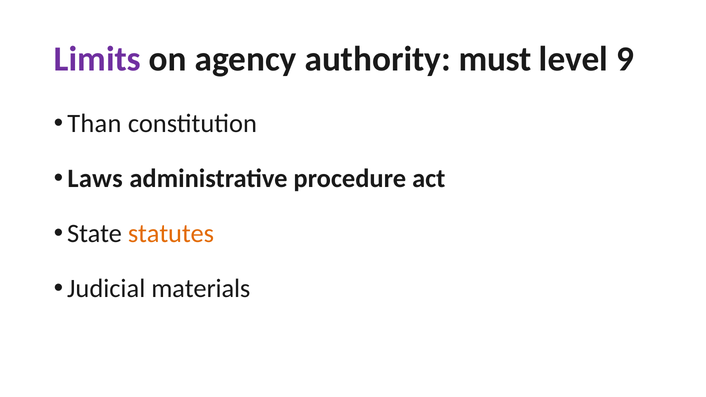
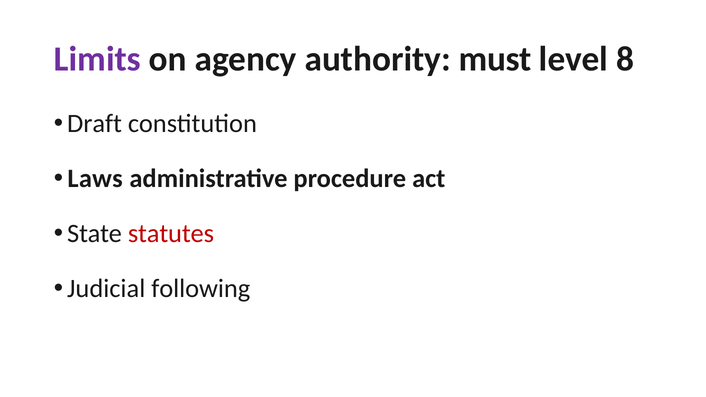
9: 9 -> 8 (625, 59)
Than: Than -> Draft (95, 124)
statutes colour: orange -> red (171, 234)
materials: materials -> following (201, 289)
